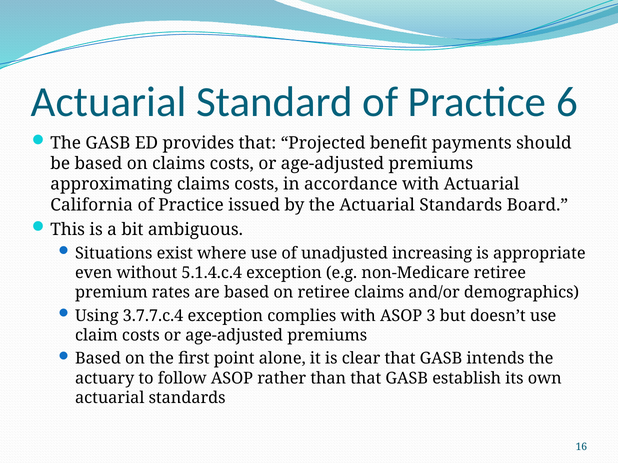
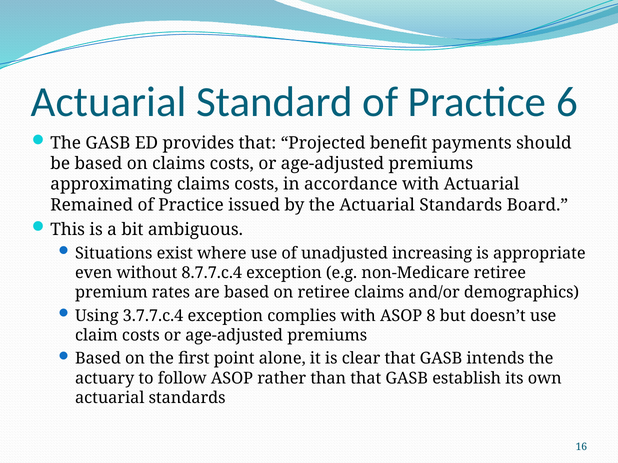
California: California -> Remained (92, 205)
5.1.4.c.4: 5.1.4.c.4 -> 8.7.7.c.4 (212, 273)
3: 3 -> 8 (431, 316)
